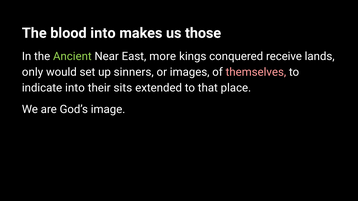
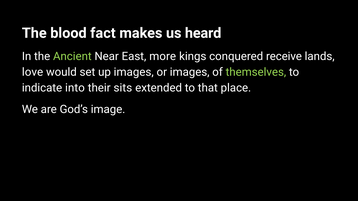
blood into: into -> fact (103, 33)
those: those -> heard (203, 33)
only: only -> love (33, 72)
up sinners: sinners -> images (134, 72)
themselves colour: pink -> light green (256, 72)
